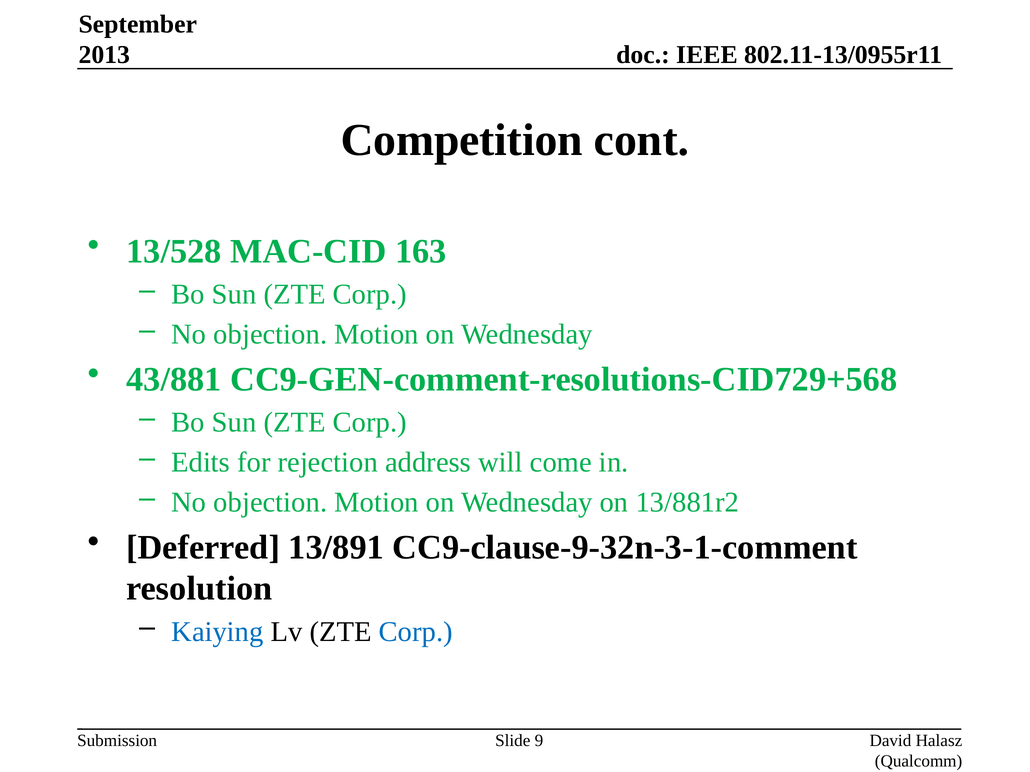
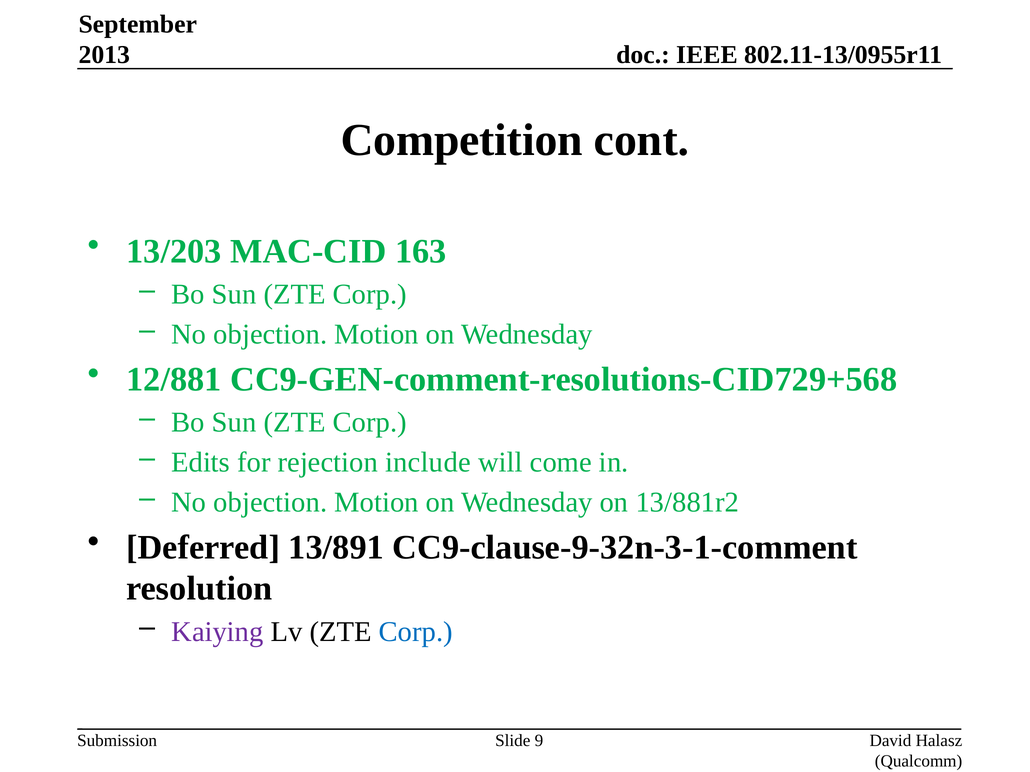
13/528: 13/528 -> 13/203 (174, 251)
43/881: 43/881 -> 12/881 (174, 380)
address: address -> include (428, 463)
Kaiying colour: blue -> purple (217, 632)
